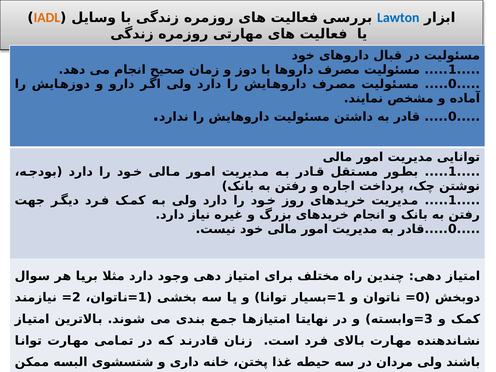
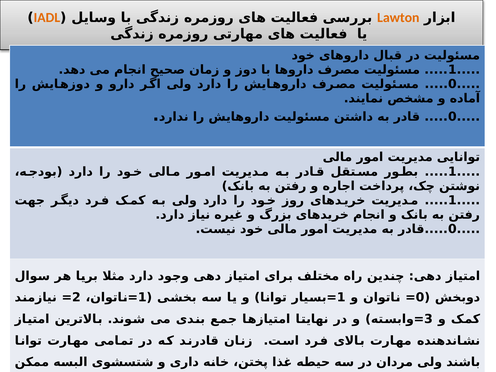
Lawton colour: blue -> orange (398, 17)
